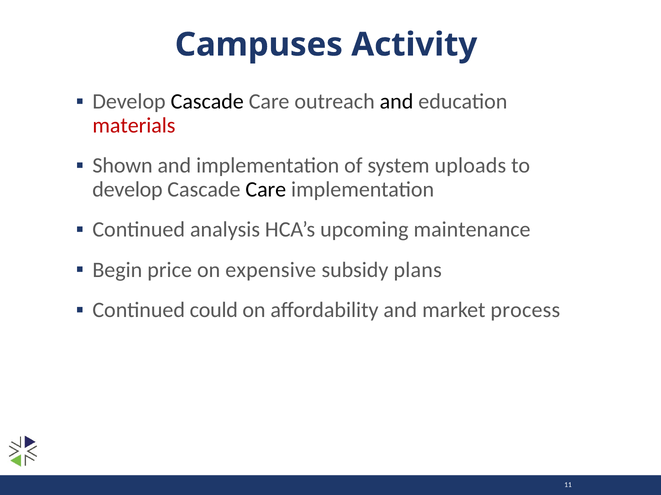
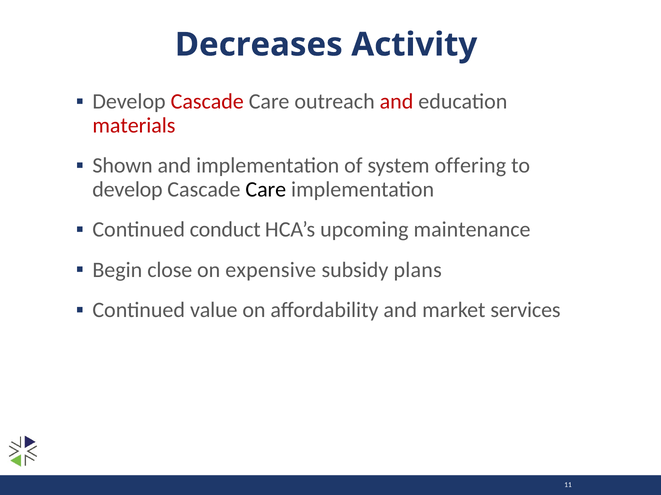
Campuses: Campuses -> Decreases (259, 45)
Cascade colour: black -> red (207, 102)
and colour: black -> red (397, 102)
uploads: uploads -> offering (470, 166)
analysis: analysis -> conduct (225, 230)
price: price -> close (170, 270)
could: could -> value (214, 311)
process: process -> services (526, 311)
